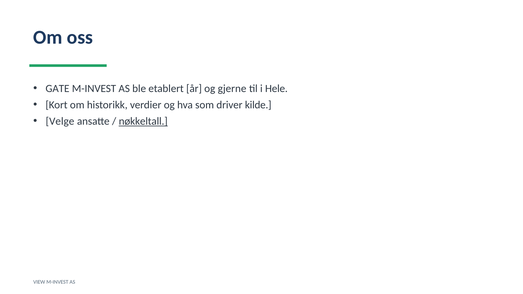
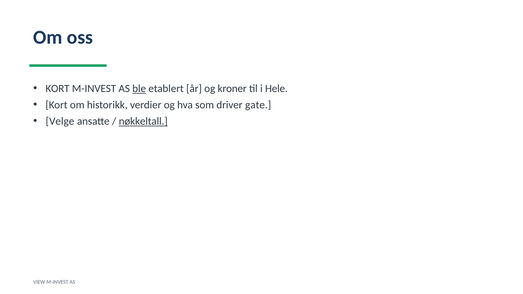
GATE: GATE -> KORT (58, 89)
ble underline: none -> present (139, 89)
gjerne: gjerne -> kroner (232, 89)
kilde: kilde -> gate (258, 105)
